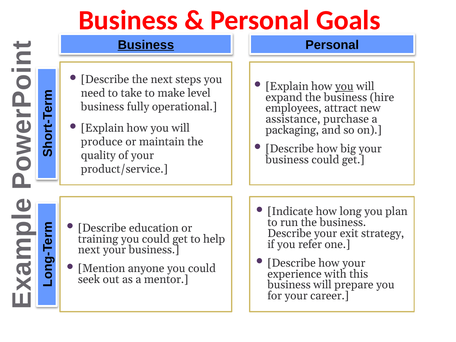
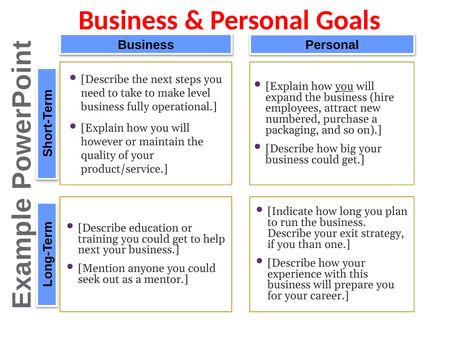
Business underline: present -> none (146, 45)
assistance: assistance -> numbered (293, 119)
produce: produce -> however (102, 142)
refer: refer -> than (310, 244)
